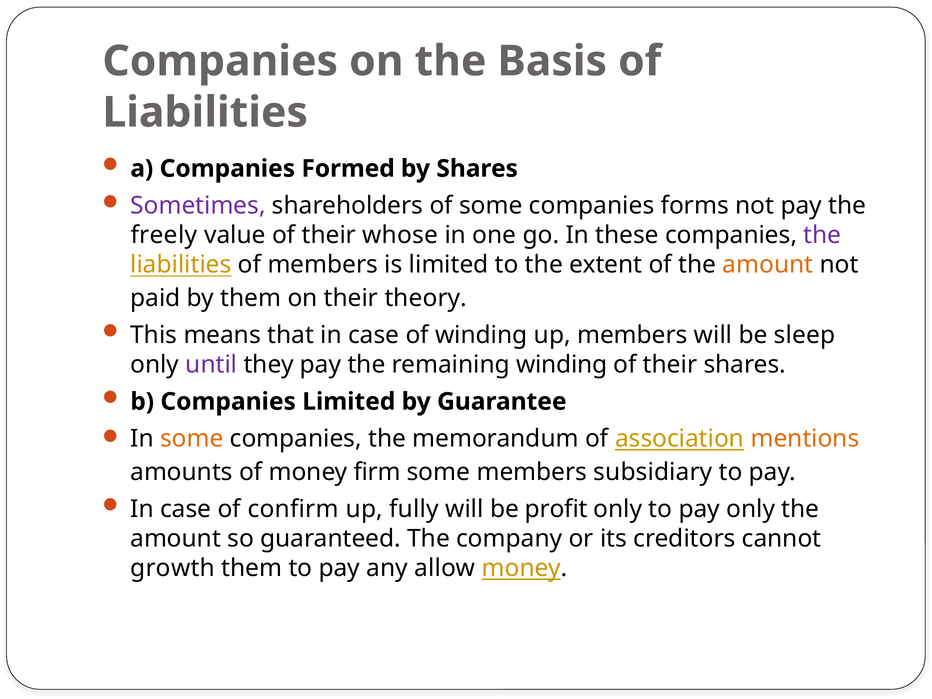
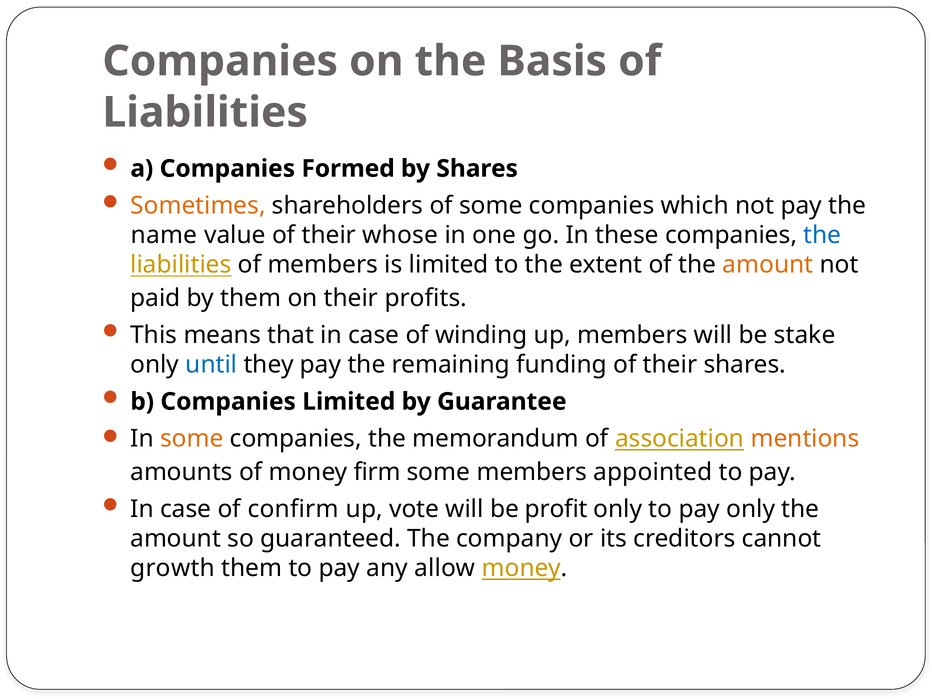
Sometimes colour: purple -> orange (198, 206)
forms: forms -> which (695, 206)
freely: freely -> name (164, 235)
the colour: purple -> blue (822, 235)
theory: theory -> profits (426, 298)
sleep: sleep -> stake (805, 335)
until colour: purple -> blue (211, 365)
remaining winding: winding -> funding (562, 365)
subsidiary: subsidiary -> appointed (653, 472)
fully: fully -> vote (414, 509)
